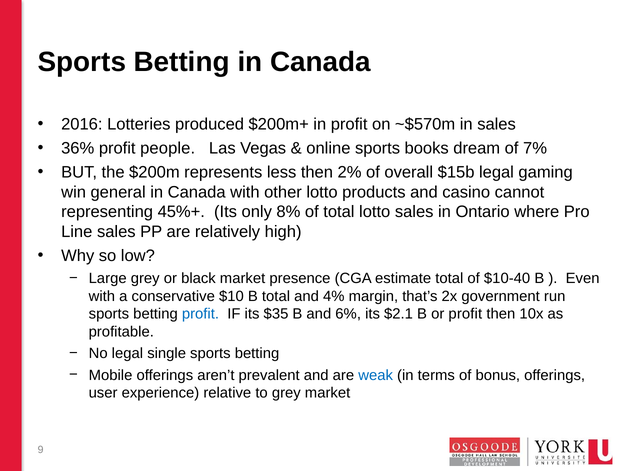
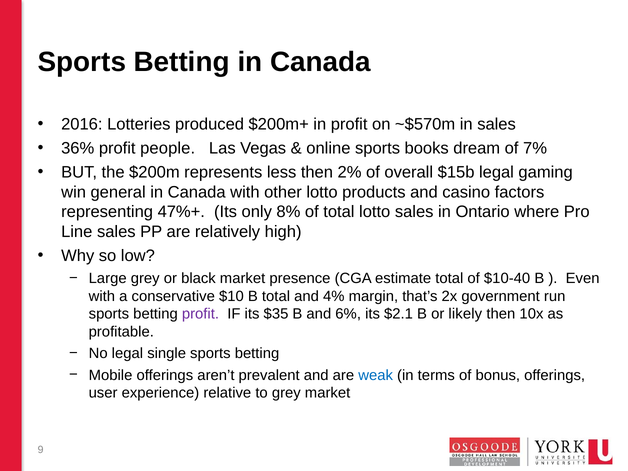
cannot: cannot -> factors (519, 192)
45%+: 45%+ -> 47%+ (181, 212)
profit colour: blue -> purple (200, 314)
or profit: profit -> likely (465, 314)
